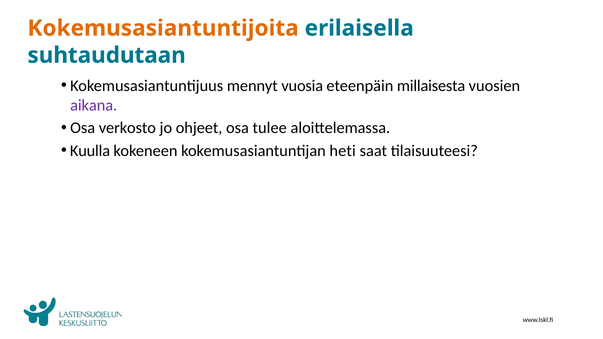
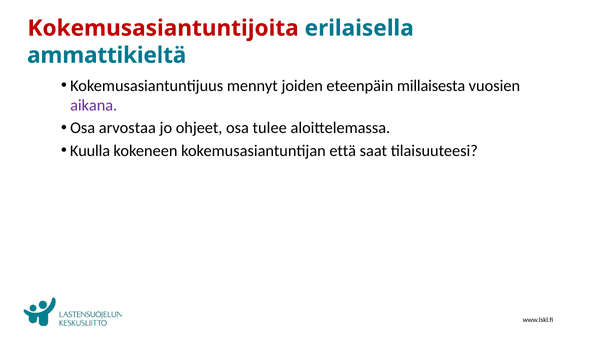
Kokemusasiantuntijoita colour: orange -> red (163, 28)
suhtaudutaan: suhtaudutaan -> ammattikieltä (107, 55)
vuosia: vuosia -> joiden (302, 86)
verkosto: verkosto -> arvostaa (127, 128)
heti: heti -> että (343, 151)
